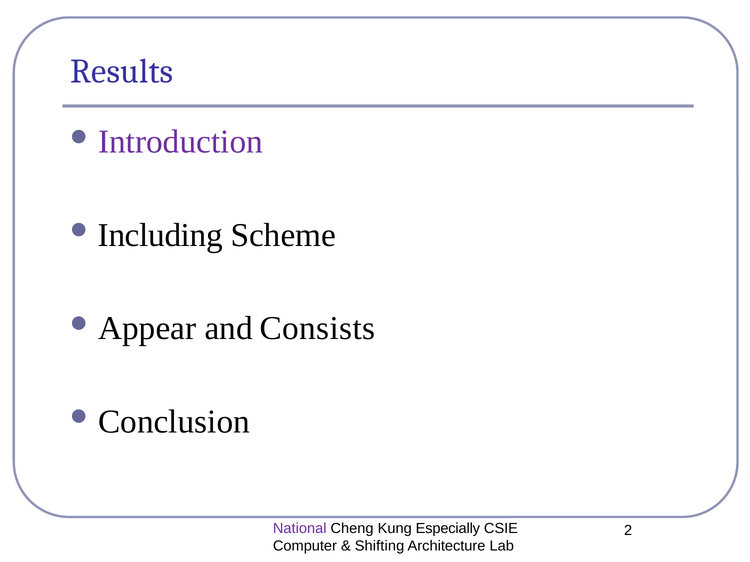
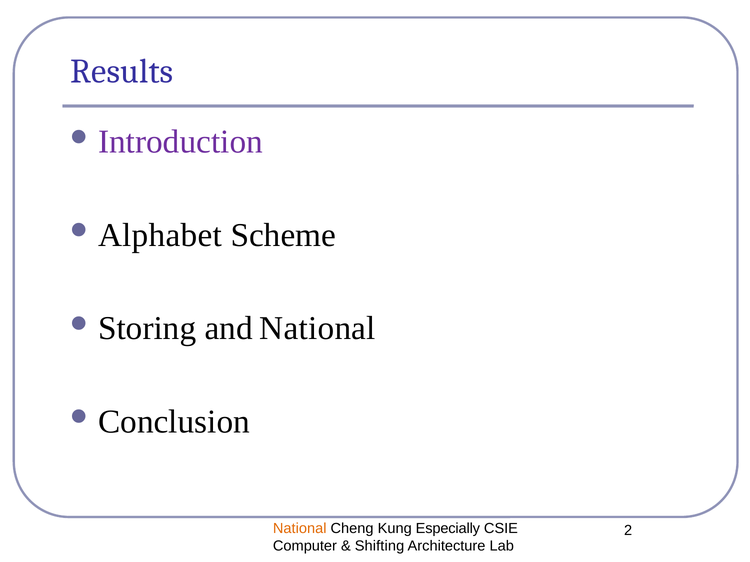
Including: Including -> Alphabet (160, 235)
Appear: Appear -> Storing (147, 329)
and Consists: Consists -> National (318, 329)
National colour: purple -> orange (300, 529)
